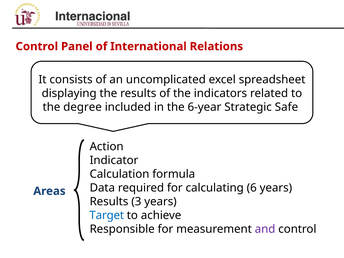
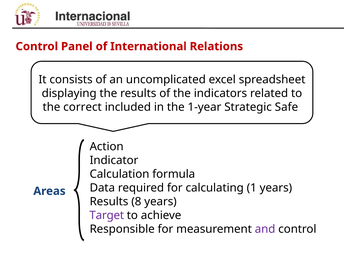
degree: degree -> correct (83, 107)
6-year: 6-year -> 1-year (204, 107)
6: 6 -> 1 (252, 188)
3: 3 -> 8 (136, 202)
Target colour: blue -> purple (107, 215)
